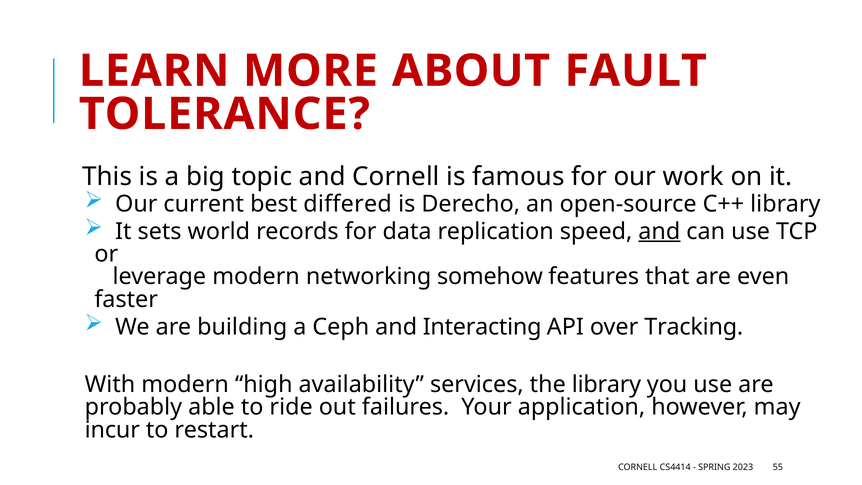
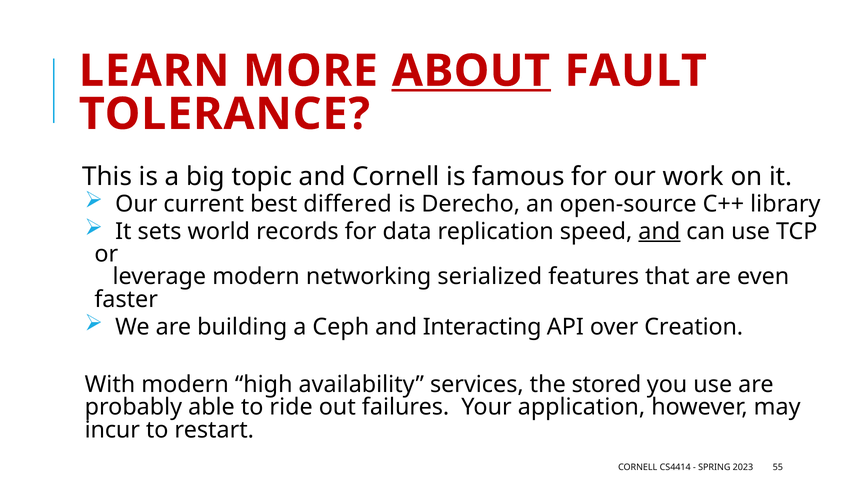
ABOUT underline: none -> present (471, 71)
somehow: somehow -> serialized (490, 277)
Tracking: Tracking -> Creation (694, 327)
the library: library -> stored (606, 384)
